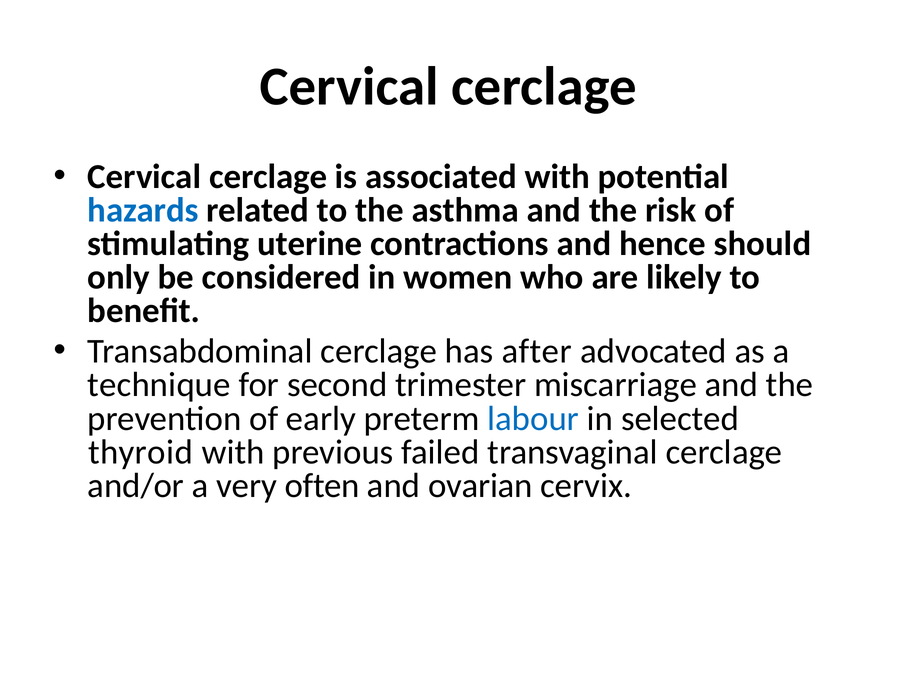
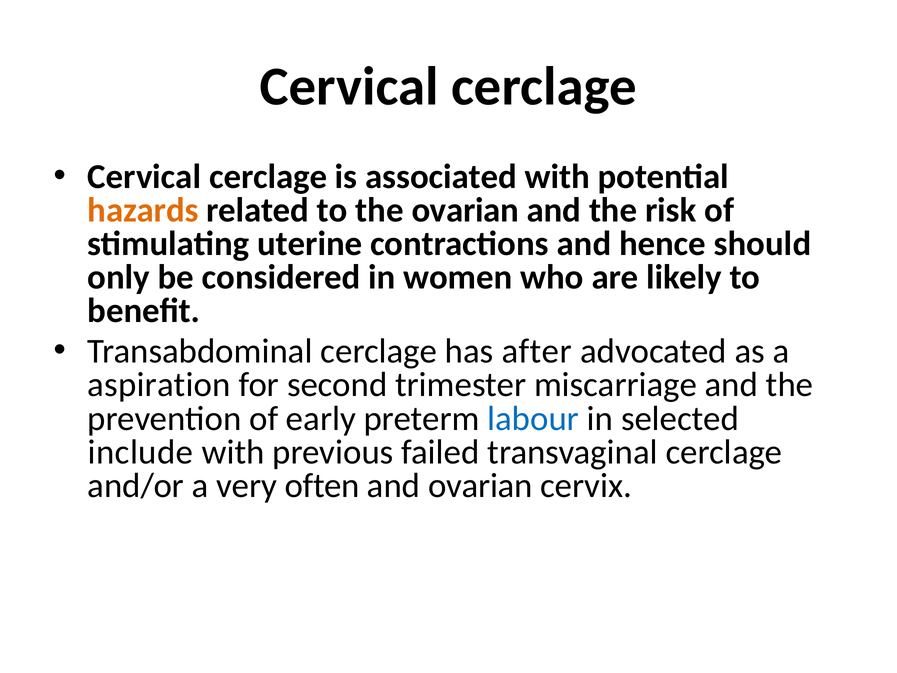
hazards colour: blue -> orange (143, 210)
the asthma: asthma -> ovarian (465, 210)
technique: technique -> aspiration (159, 385)
thyroid: thyroid -> include (140, 452)
